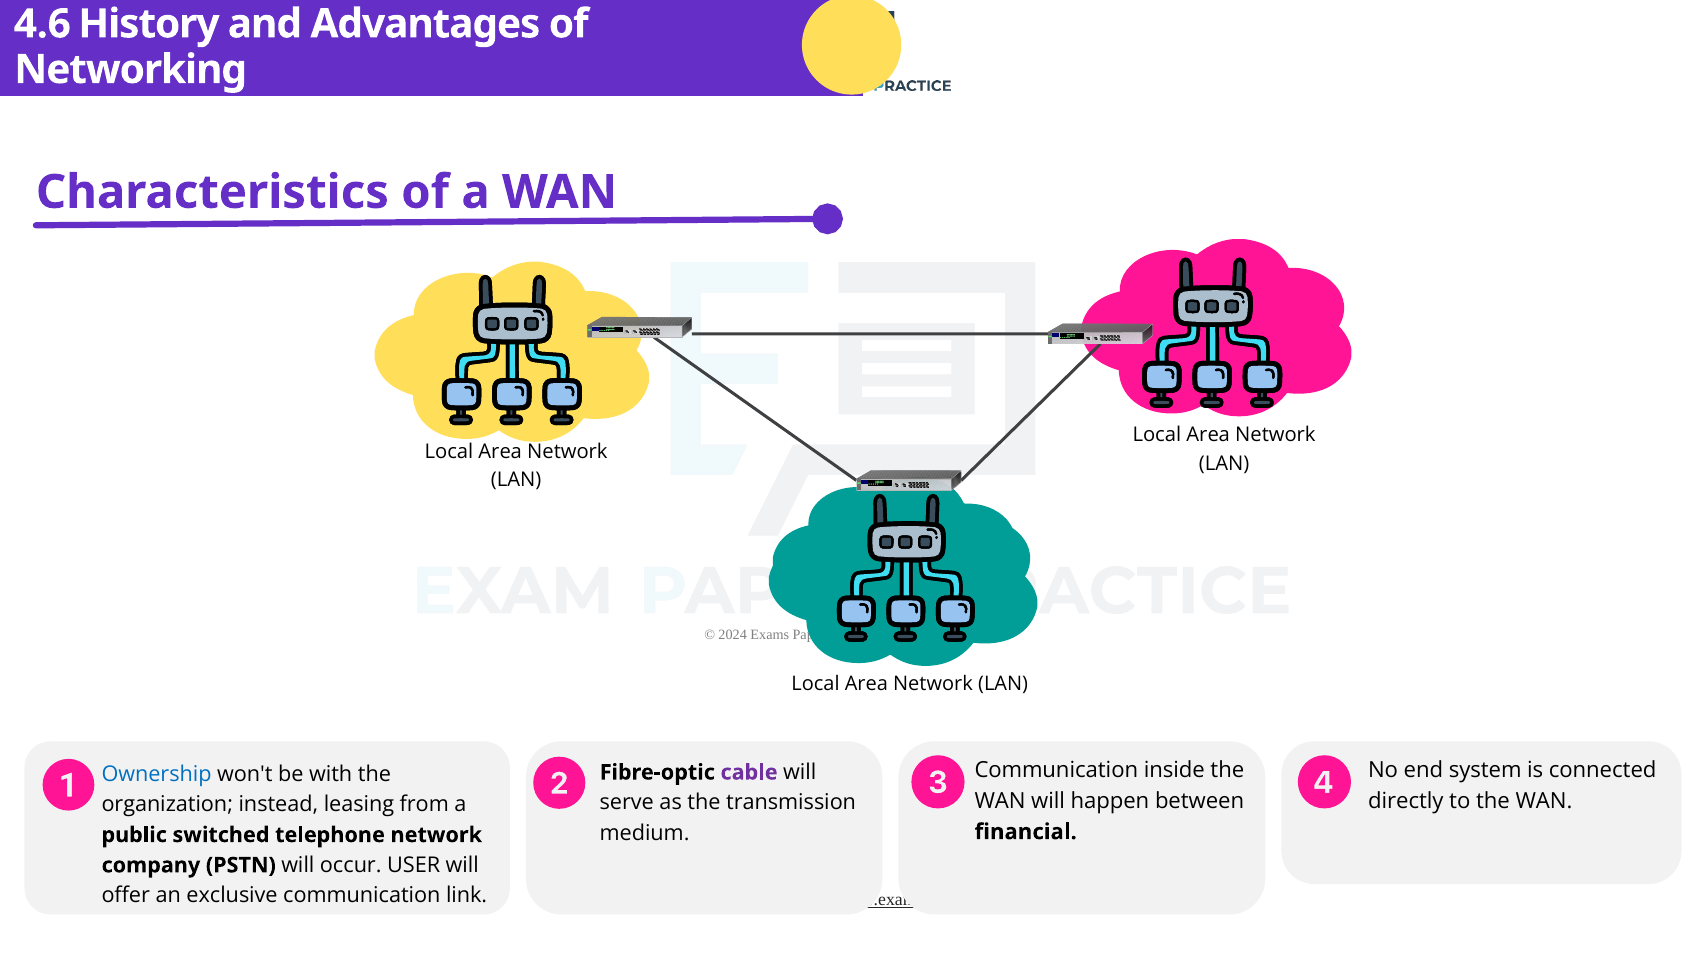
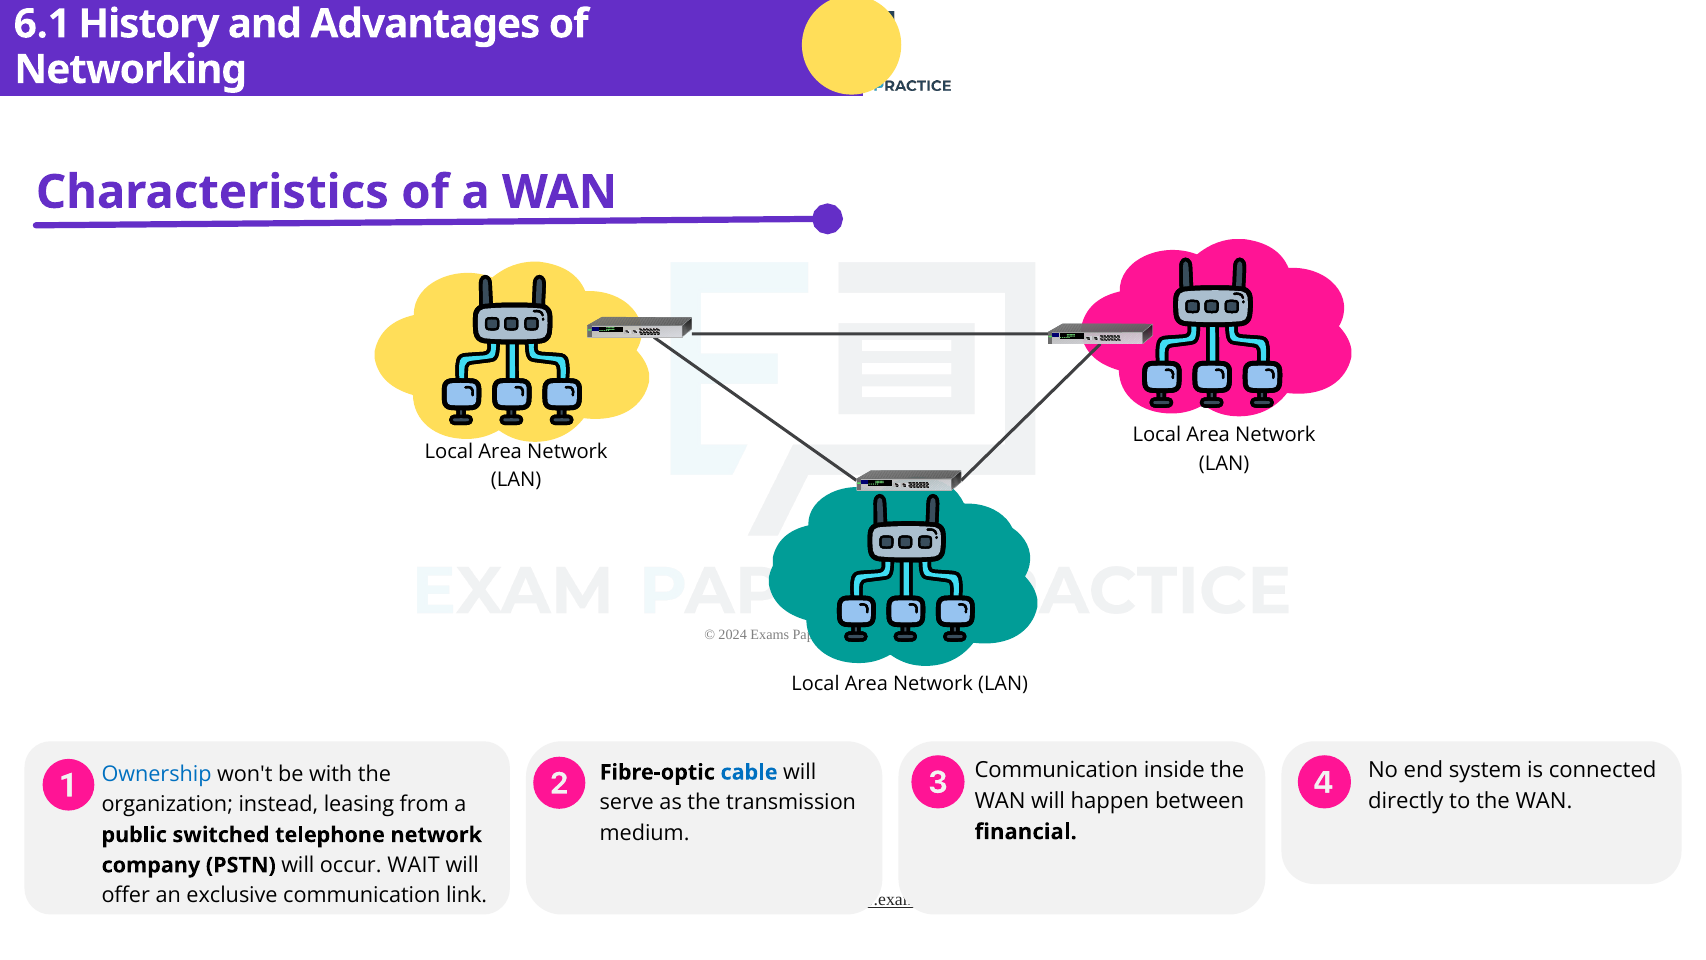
4.6: 4.6 -> 6.1 (42, 24)
cable colour: purple -> blue (749, 772)
USER: USER -> WAIT (414, 865)
